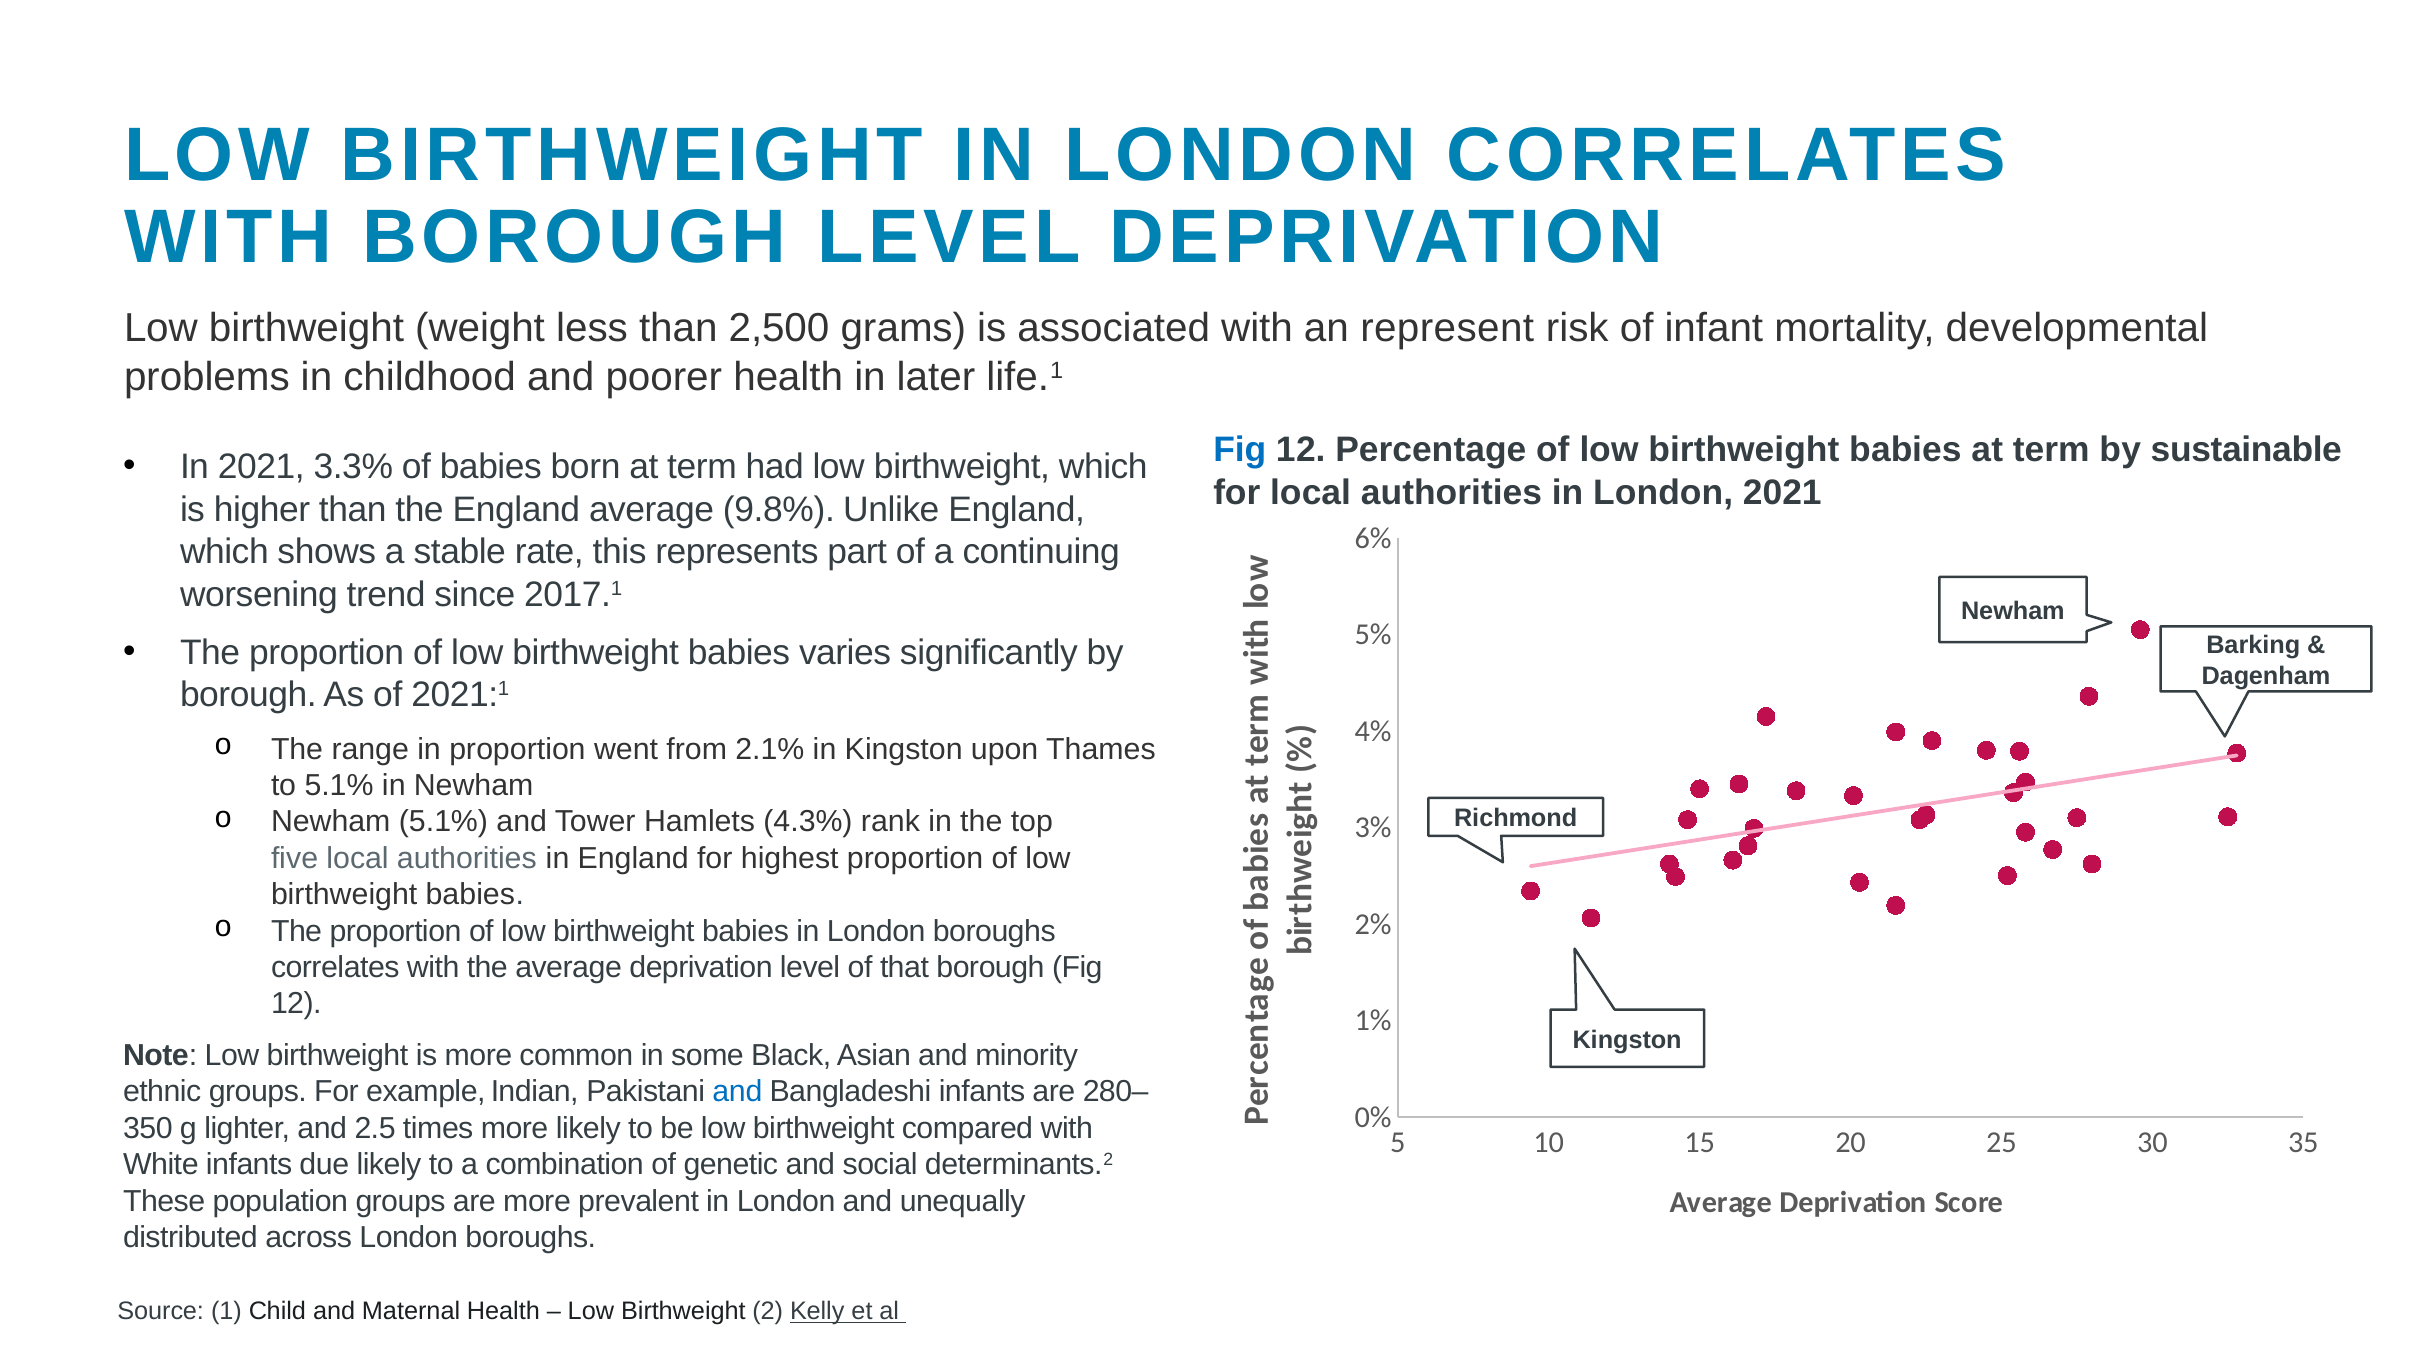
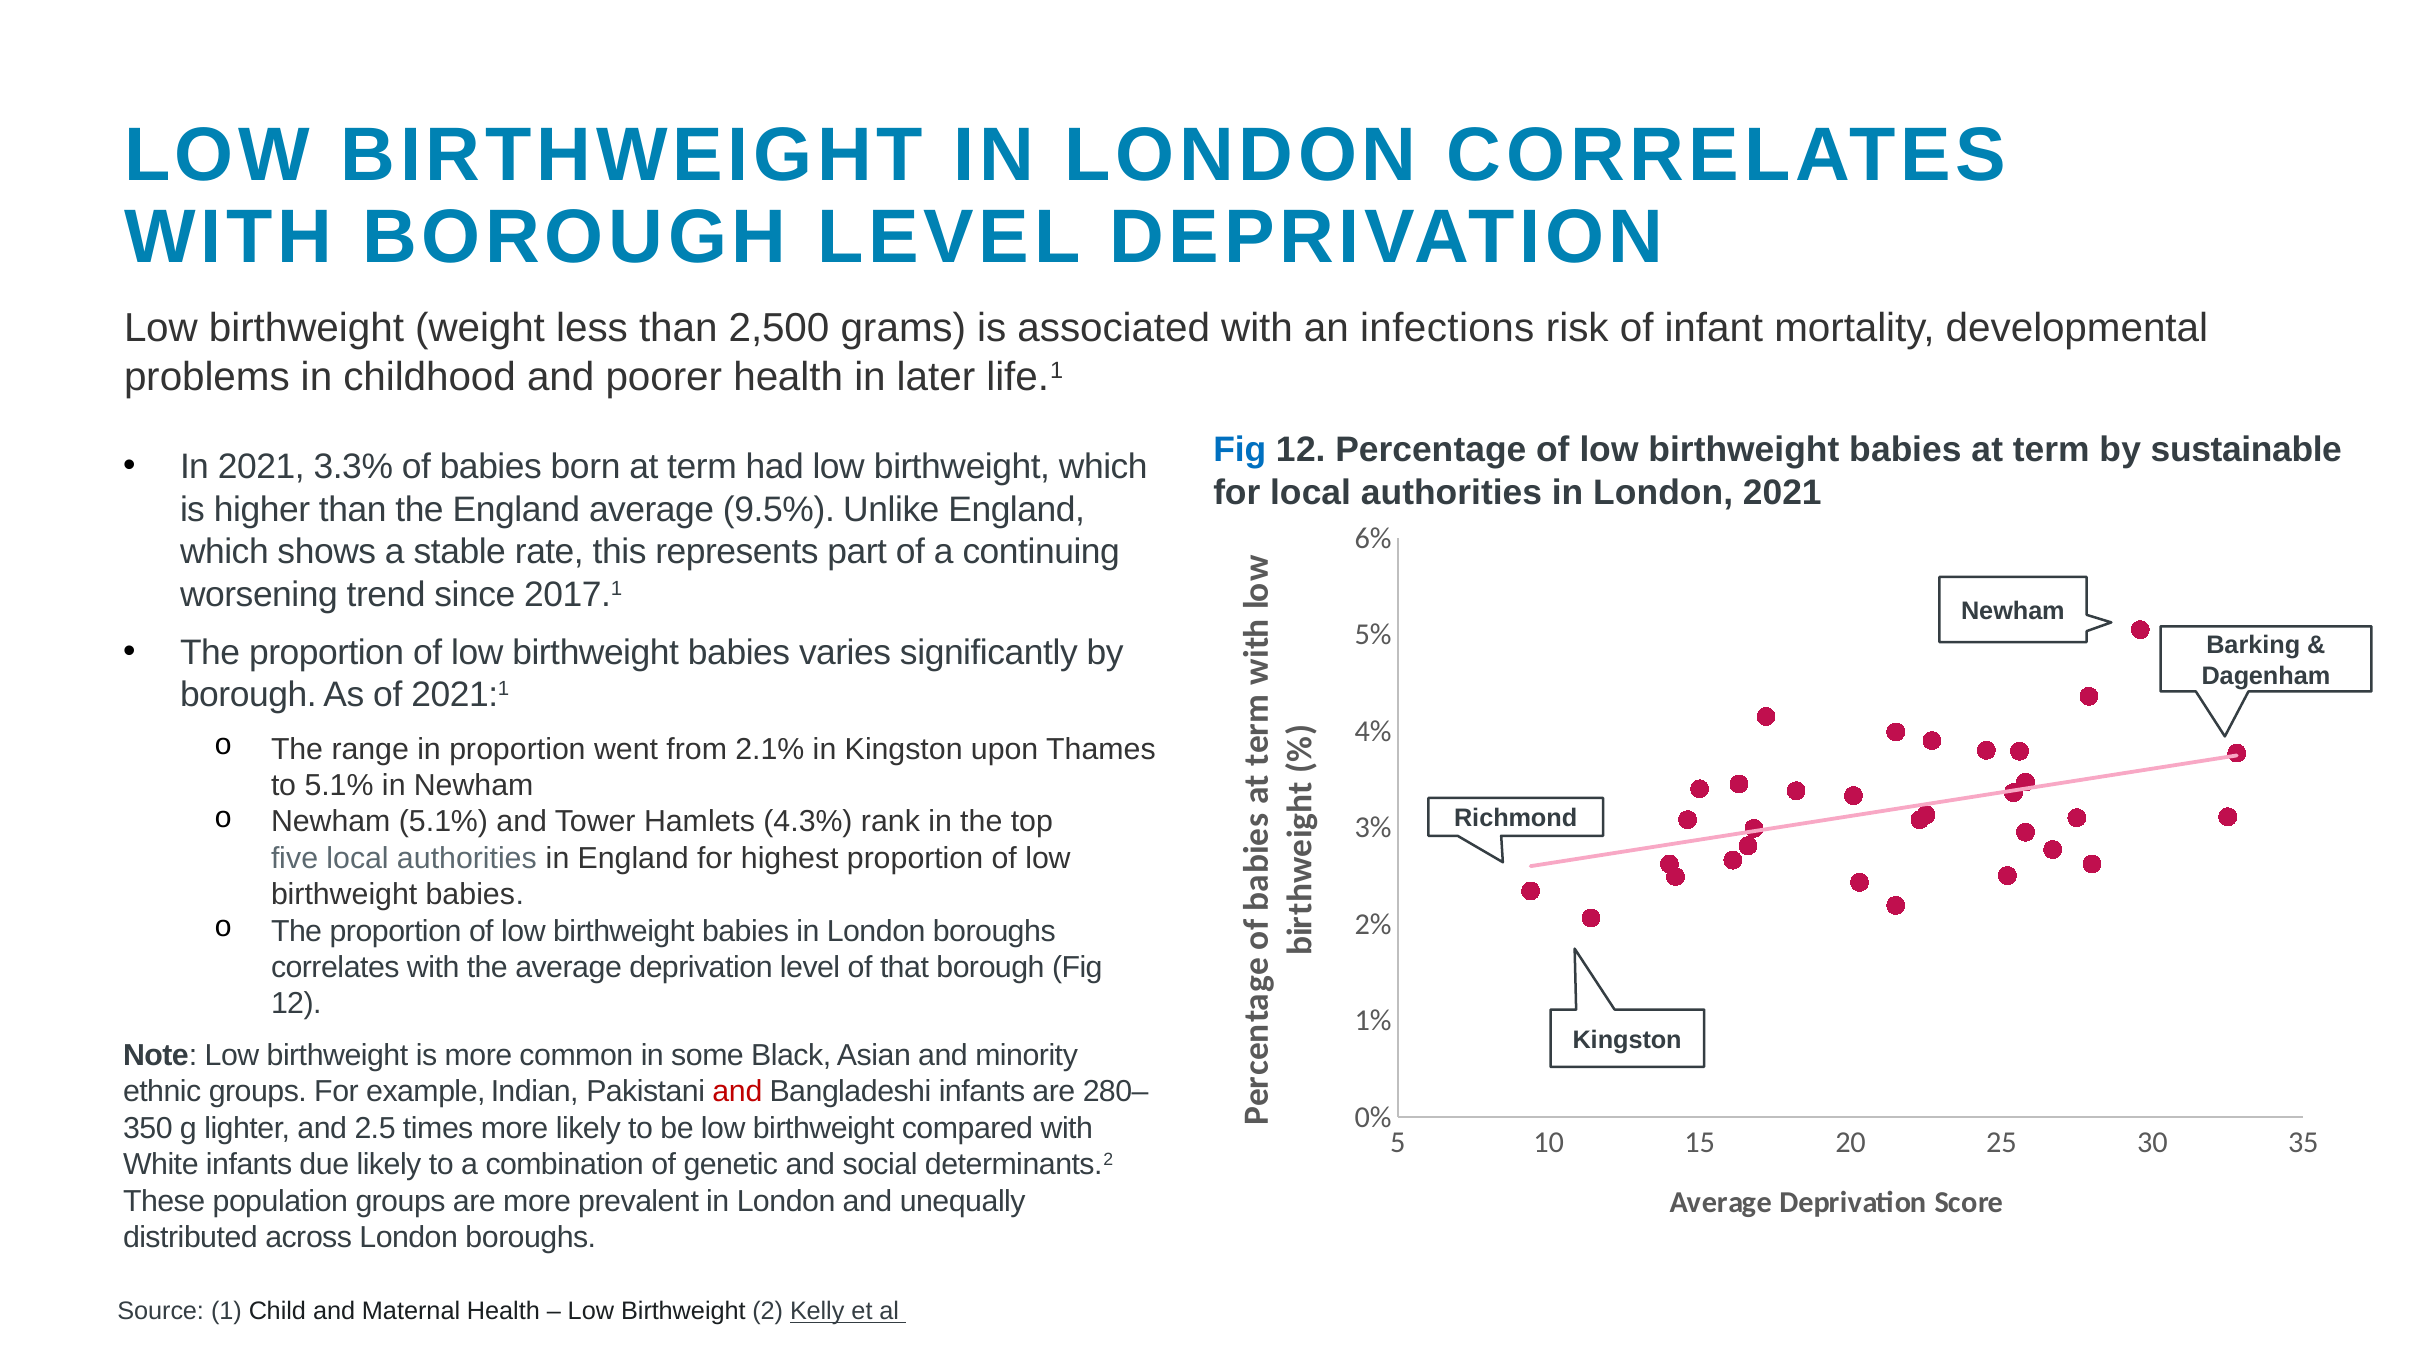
represent: represent -> infections (1447, 329)
9.8%: 9.8% -> 9.5% (779, 510)
and colour: blue -> red (737, 1092)
